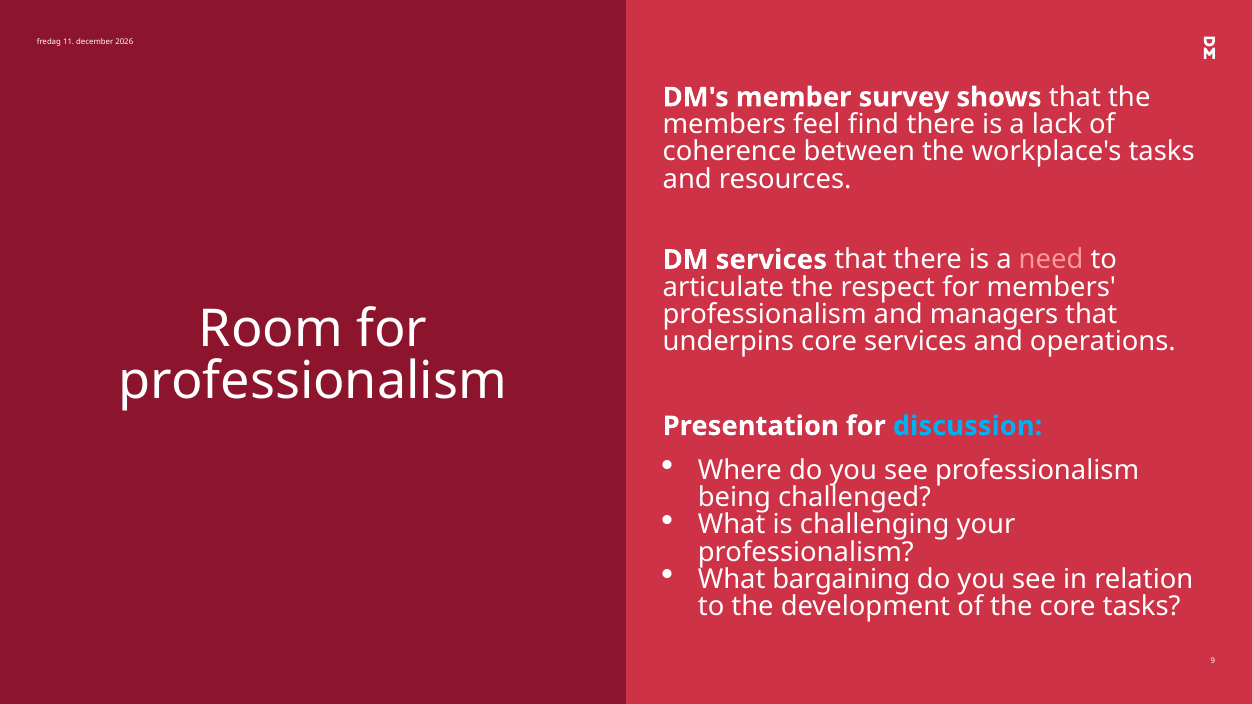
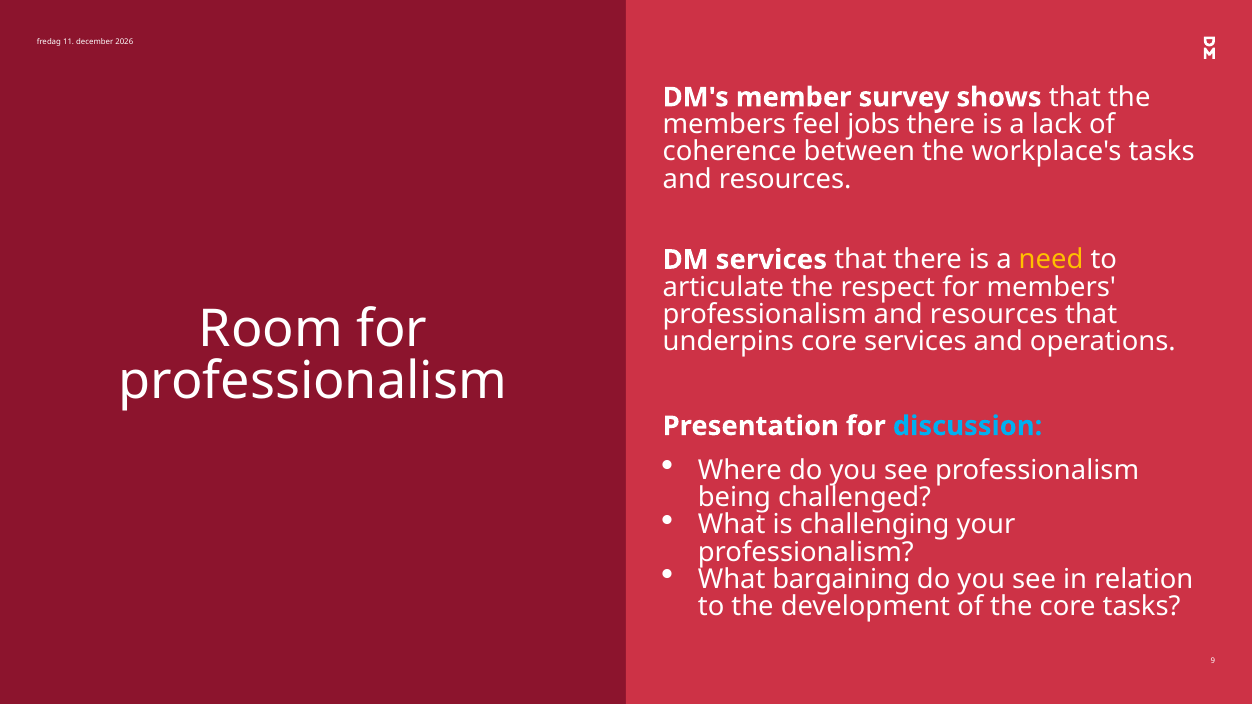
find: find -> jobs (874, 125)
need colour: pink -> yellow (1051, 260)
professionalism and managers: managers -> resources (994, 314)
